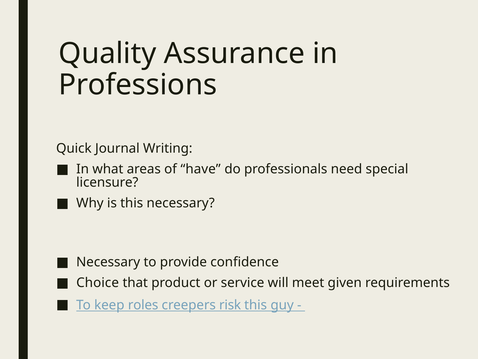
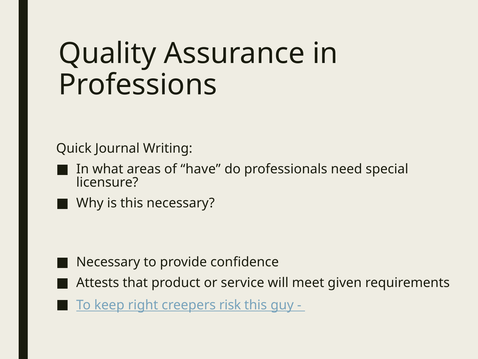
Choice: Choice -> Attests (98, 283)
roles: roles -> right (143, 305)
